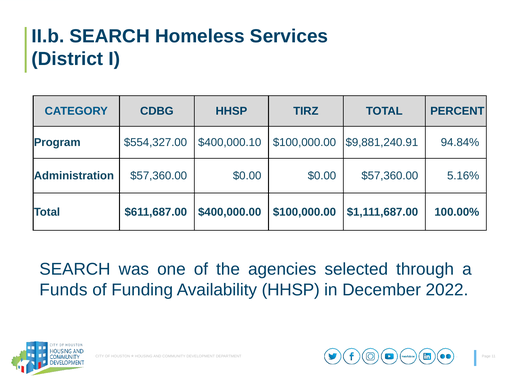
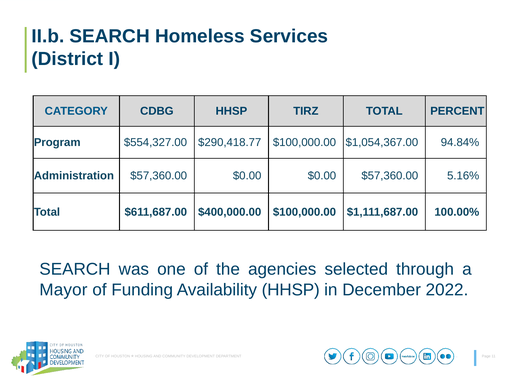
$400,000.10: $400,000.10 -> $290,418.77 (230, 143)
$9,881,240.91: $9,881,240.91 -> $1,054,367.00 (382, 143)
Funds: Funds -> Mayor (63, 290)
